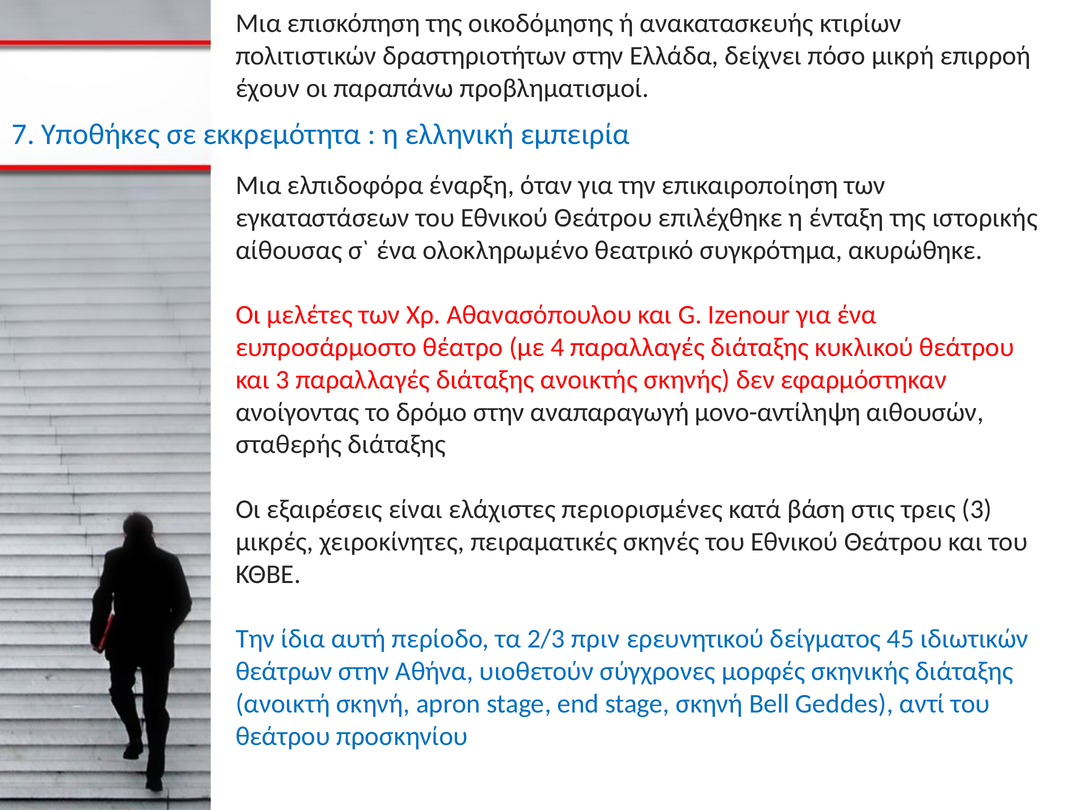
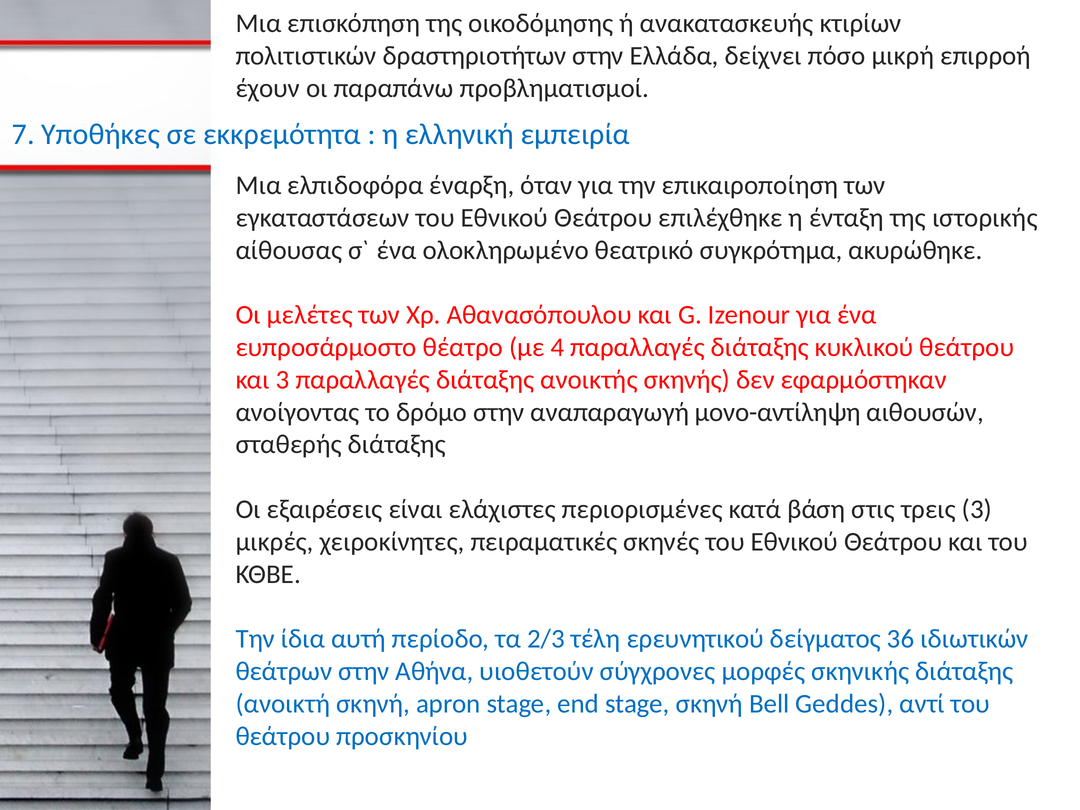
πριν: πριν -> τέλη (596, 639)
45: 45 -> 36 (901, 639)
